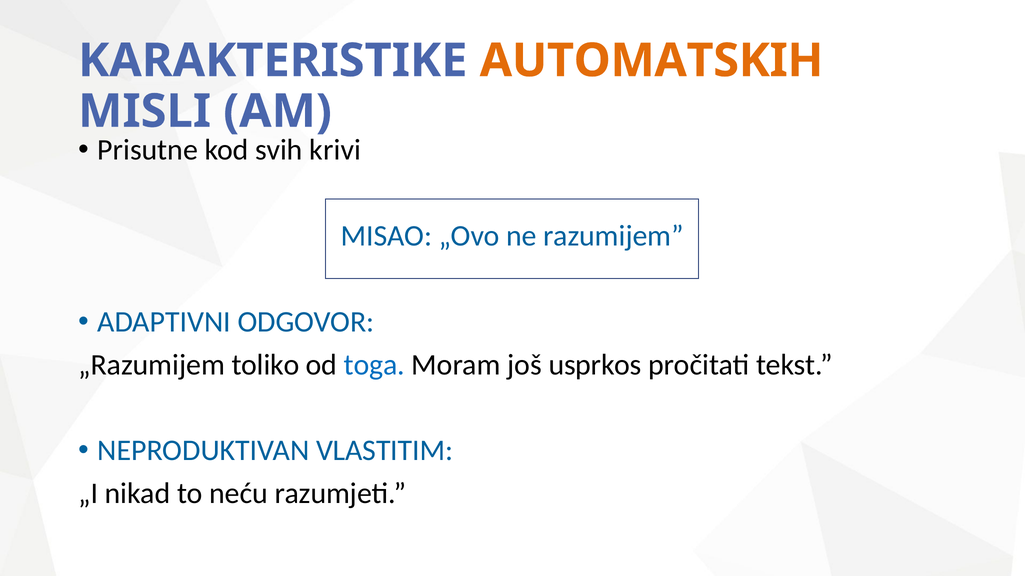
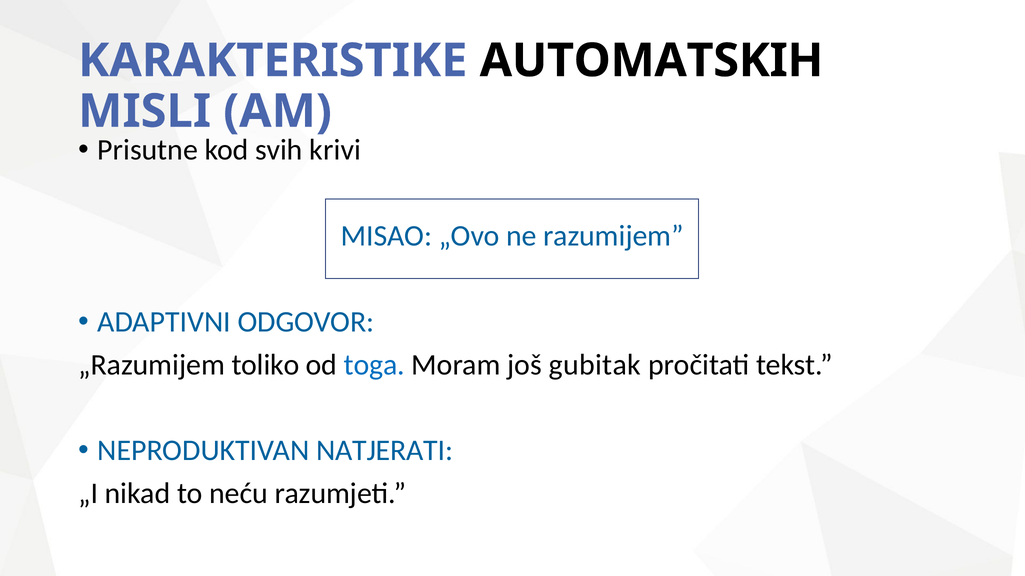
AUTOMATSKIH colour: orange -> black (652, 61)
usprkos: usprkos -> gubitak (595, 365)
VLASTITIM: VLASTITIM -> NATJERATI (385, 451)
